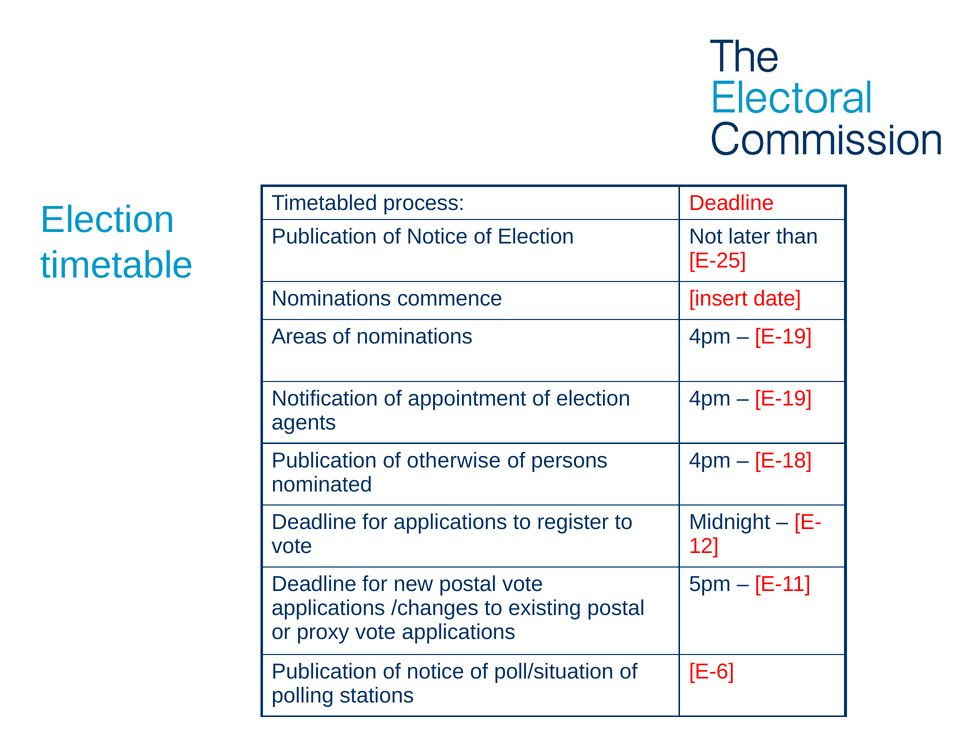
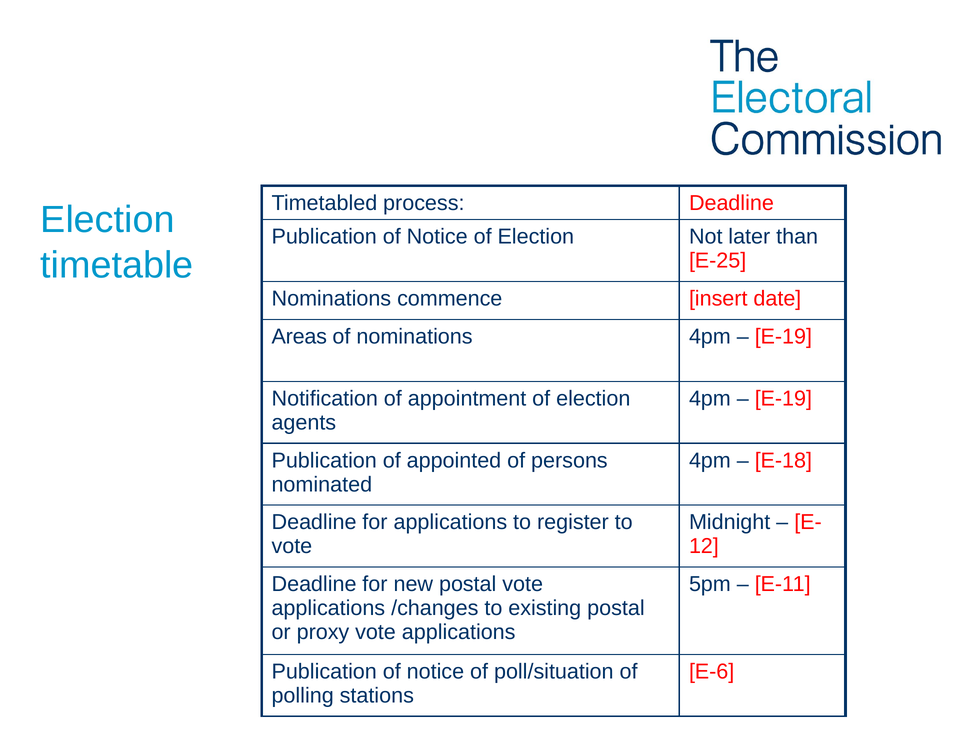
otherwise: otherwise -> appointed (454, 460)
